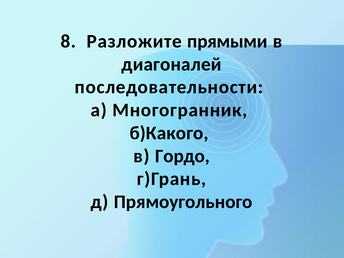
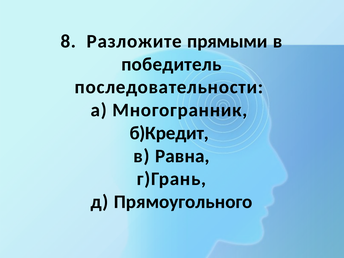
диагоналей: диагоналей -> победитель (171, 64)
б)Какого: б)Какого -> б)Кредит (169, 133)
Гордо: Гордо -> Равна (182, 156)
